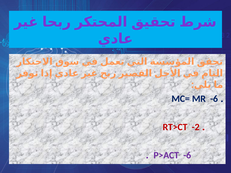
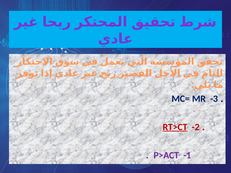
MR -6: -6 -> -3 (214, 99)
RT>CT underline: none -> present (175, 127)
P>ACT -6: -6 -> -1 (187, 155)
